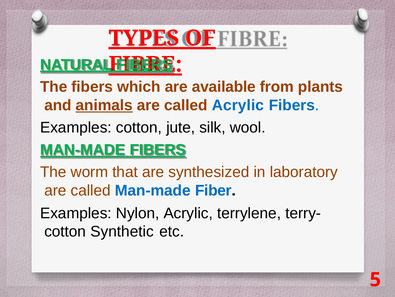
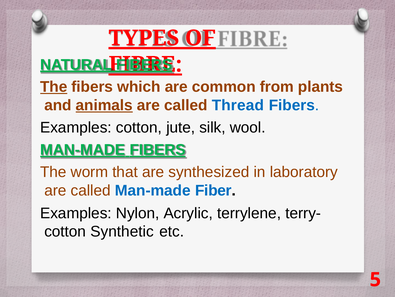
The underline: none -> present (54, 87)
available: available -> common (224, 87)
called Acrylic: Acrylic -> Thread (238, 105)
